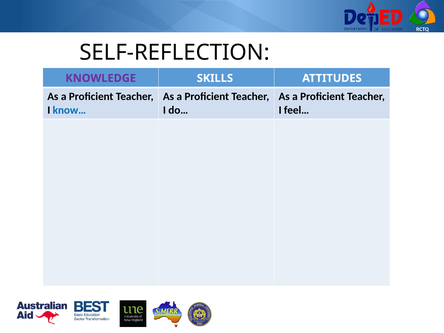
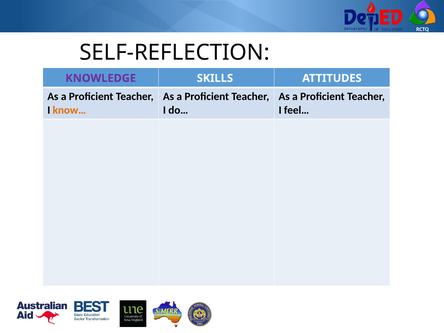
know… colour: blue -> orange (69, 110)
